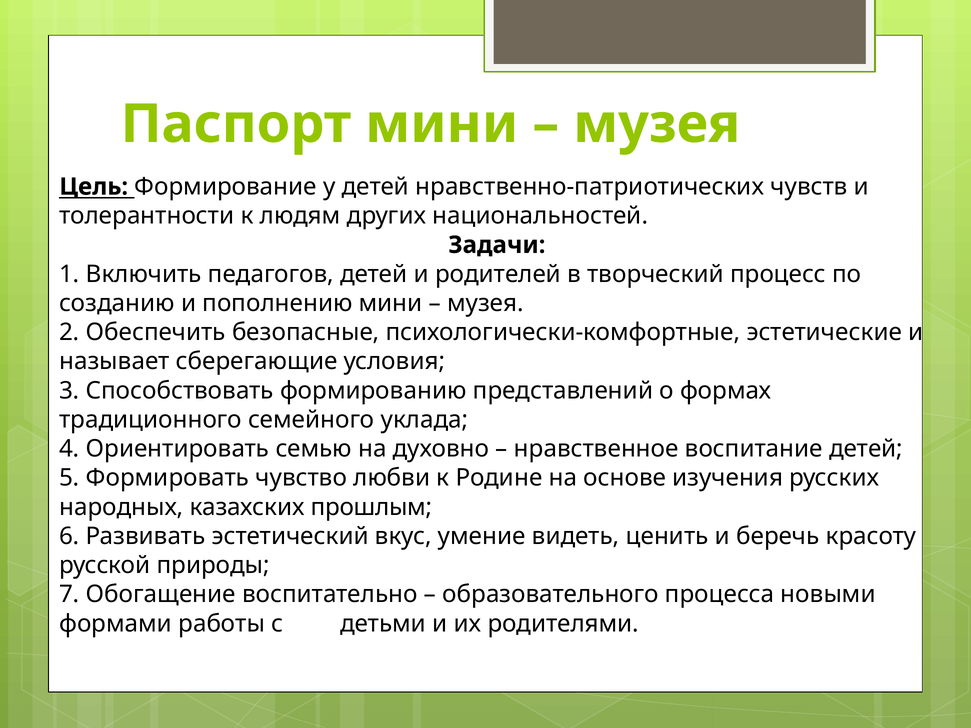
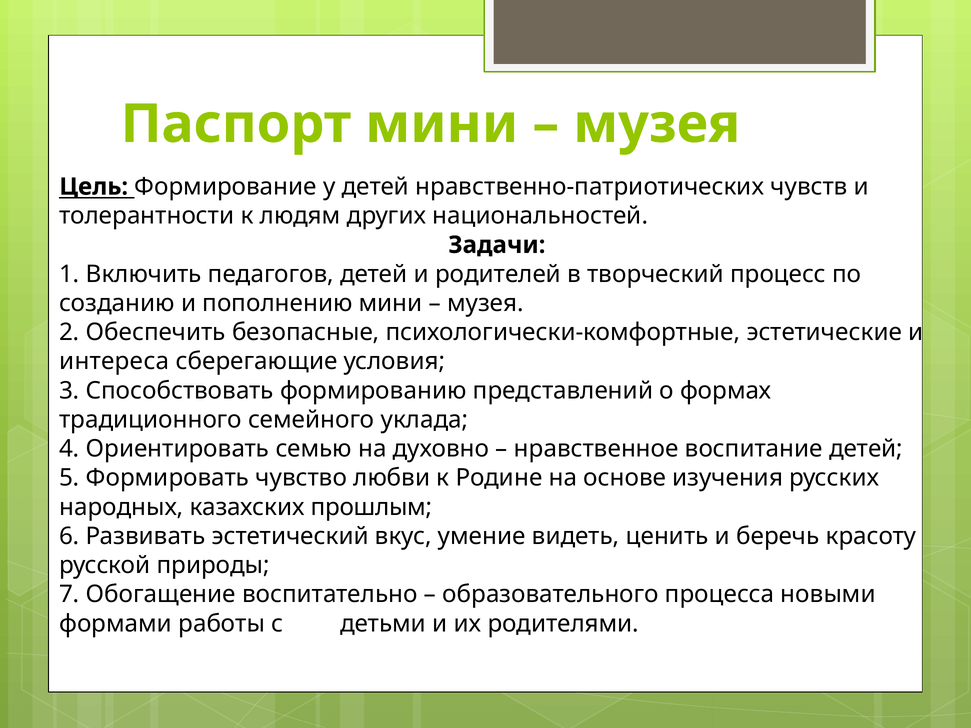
называет: называет -> интереса (114, 362)
